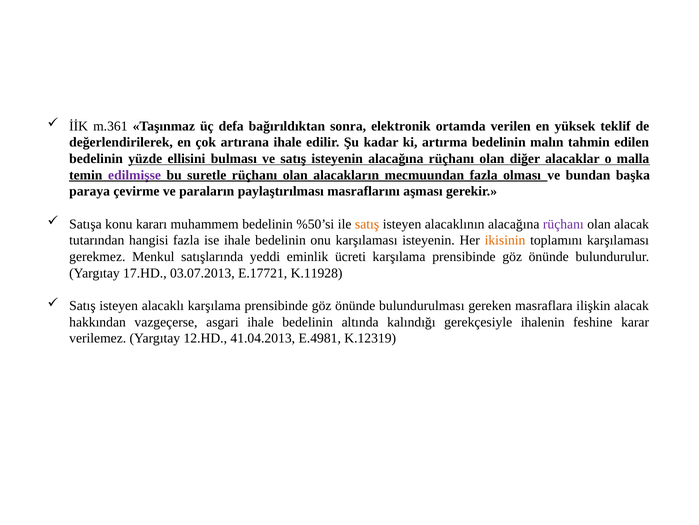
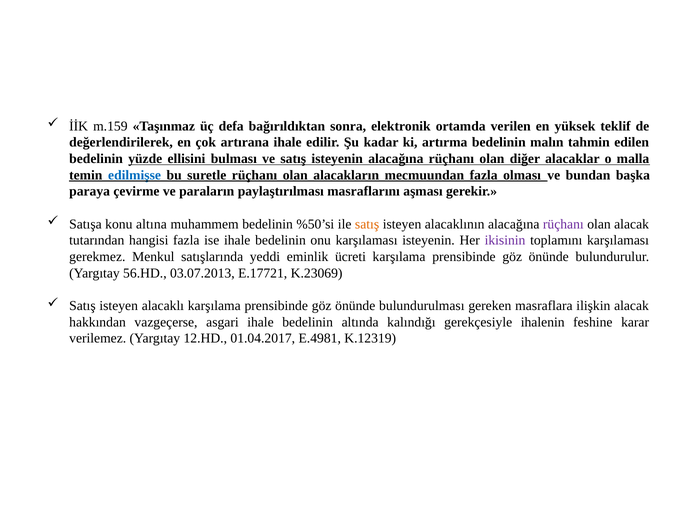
m.361: m.361 -> m.159 (110, 126)
edilmişse colour: purple -> blue (135, 175)
kararı: kararı -> altına (151, 224)
ikisinin colour: orange -> purple (505, 240)
17.HD: 17.HD -> 56.HD (145, 273)
K.11928: K.11928 -> K.23069 (317, 273)
41.04.2013: 41.04.2013 -> 01.04.2017 (263, 338)
